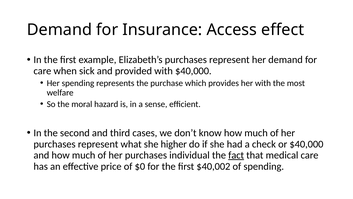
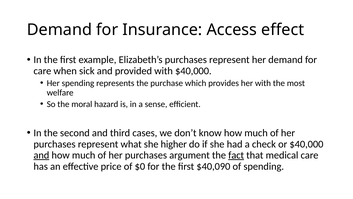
and underline: none -> present (41, 155)
individual: individual -> argument (190, 155)
$40,002: $40,002 -> $40,090 (213, 166)
